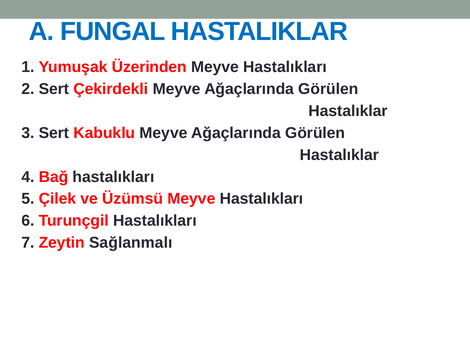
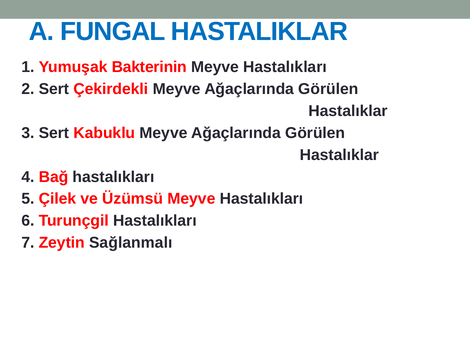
Üzerinden: Üzerinden -> Bakterinin (149, 67)
